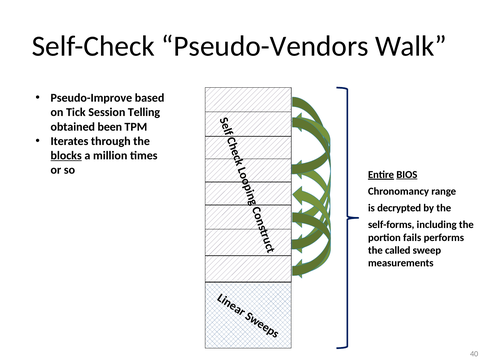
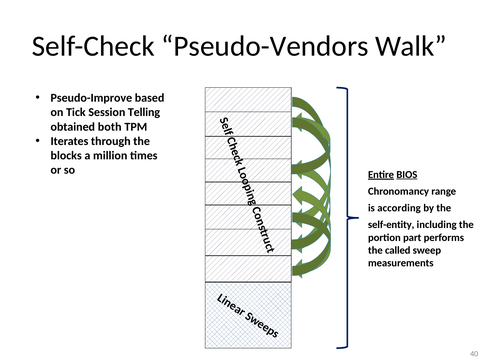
been: been -> both (110, 127)
blocks underline: present -> none (66, 156)
decrypted: decrypted -> according (399, 208)
self-forms: self-forms -> self-entity (391, 225)
fails: fails -> part (412, 238)
